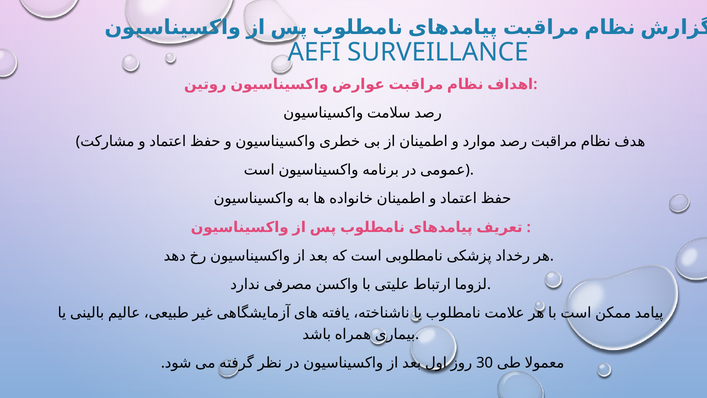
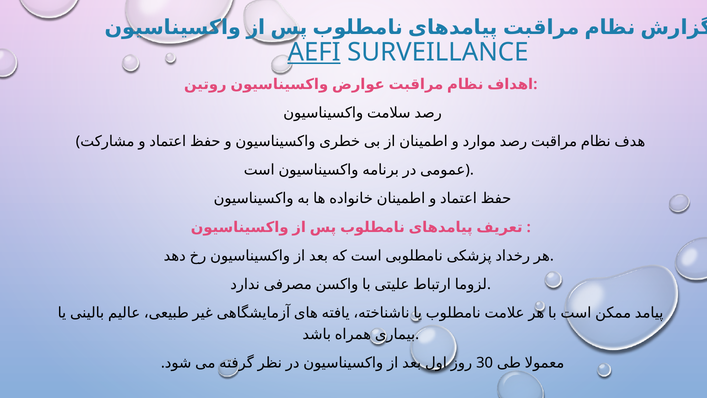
AEFI underline: none -> present (314, 52)
